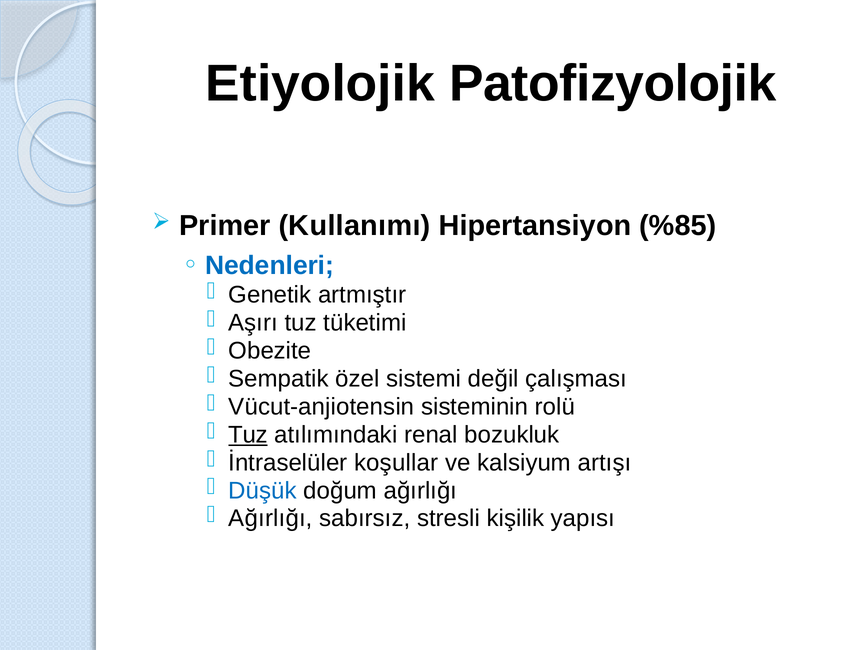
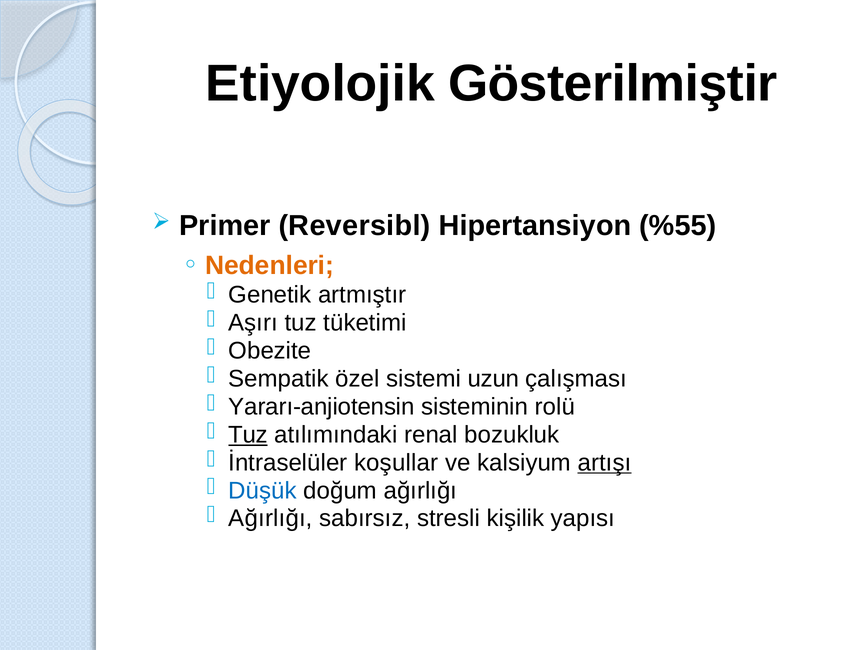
Patofizyolojik: Patofizyolojik -> Gösterilmiştir (613, 84)
Kullanımı: Kullanımı -> Reversibl (355, 226)
%85: %85 -> %55 (678, 226)
Nedenleri colour: blue -> orange (270, 265)
değil: değil -> uzun (493, 379)
Vücut-anjiotensin: Vücut-anjiotensin -> Yararı-anjiotensin (322, 406)
artışı underline: none -> present (604, 462)
